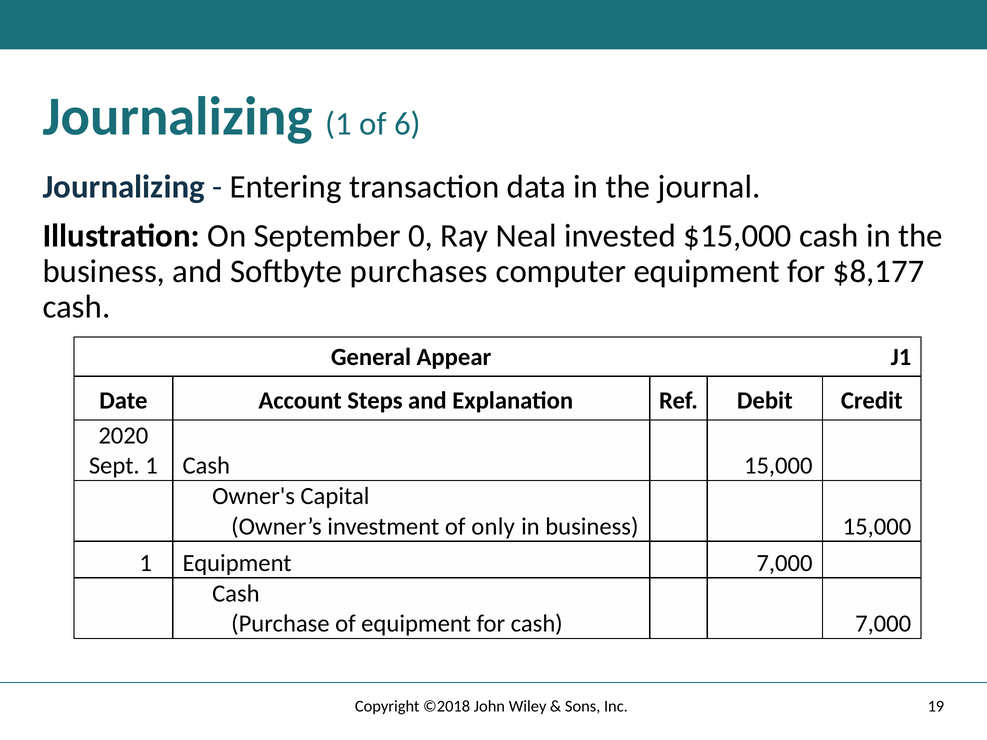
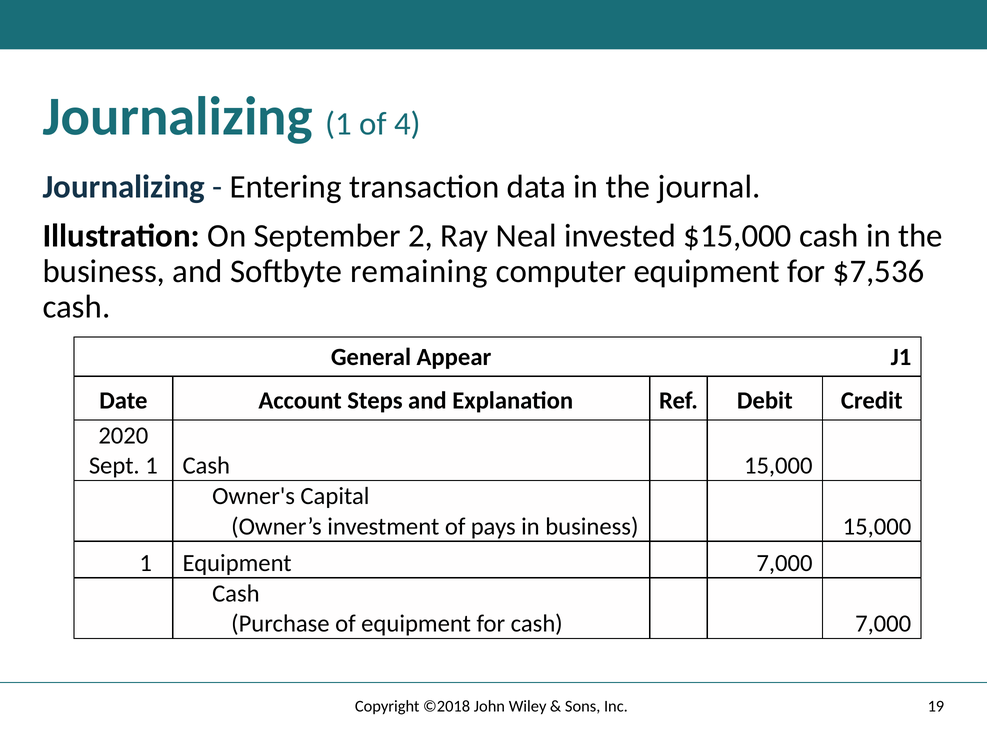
6: 6 -> 4 (408, 124)
0: 0 -> 2 (421, 236)
purchases: purchases -> remaining (419, 272)
$8,177: $8,177 -> $7,536 (879, 272)
only: only -> pays (493, 527)
